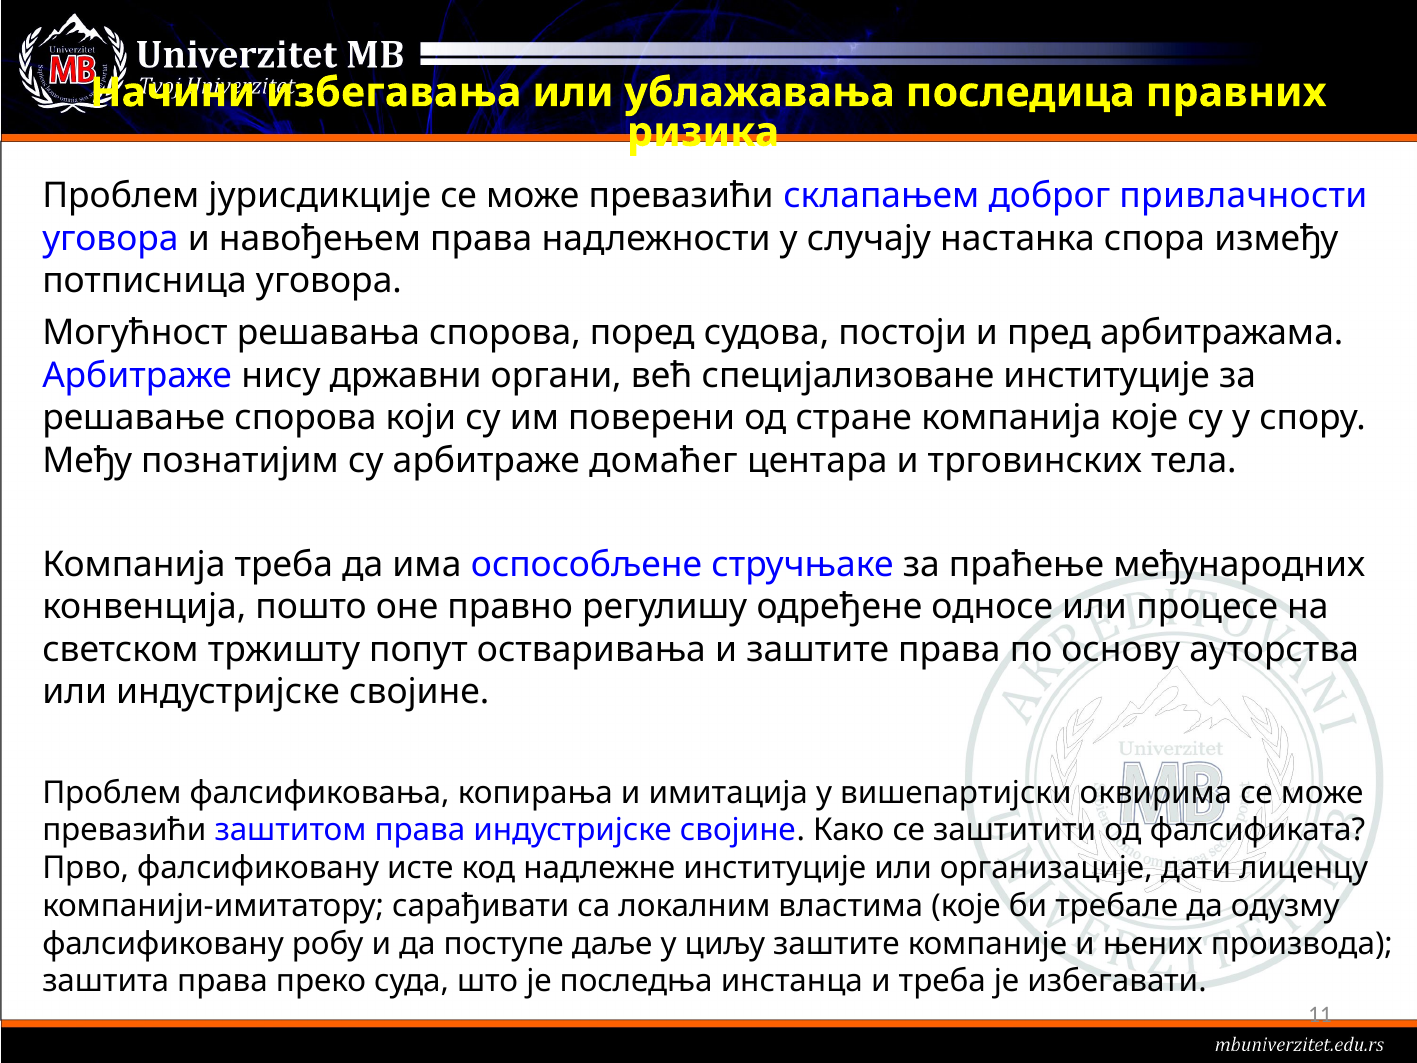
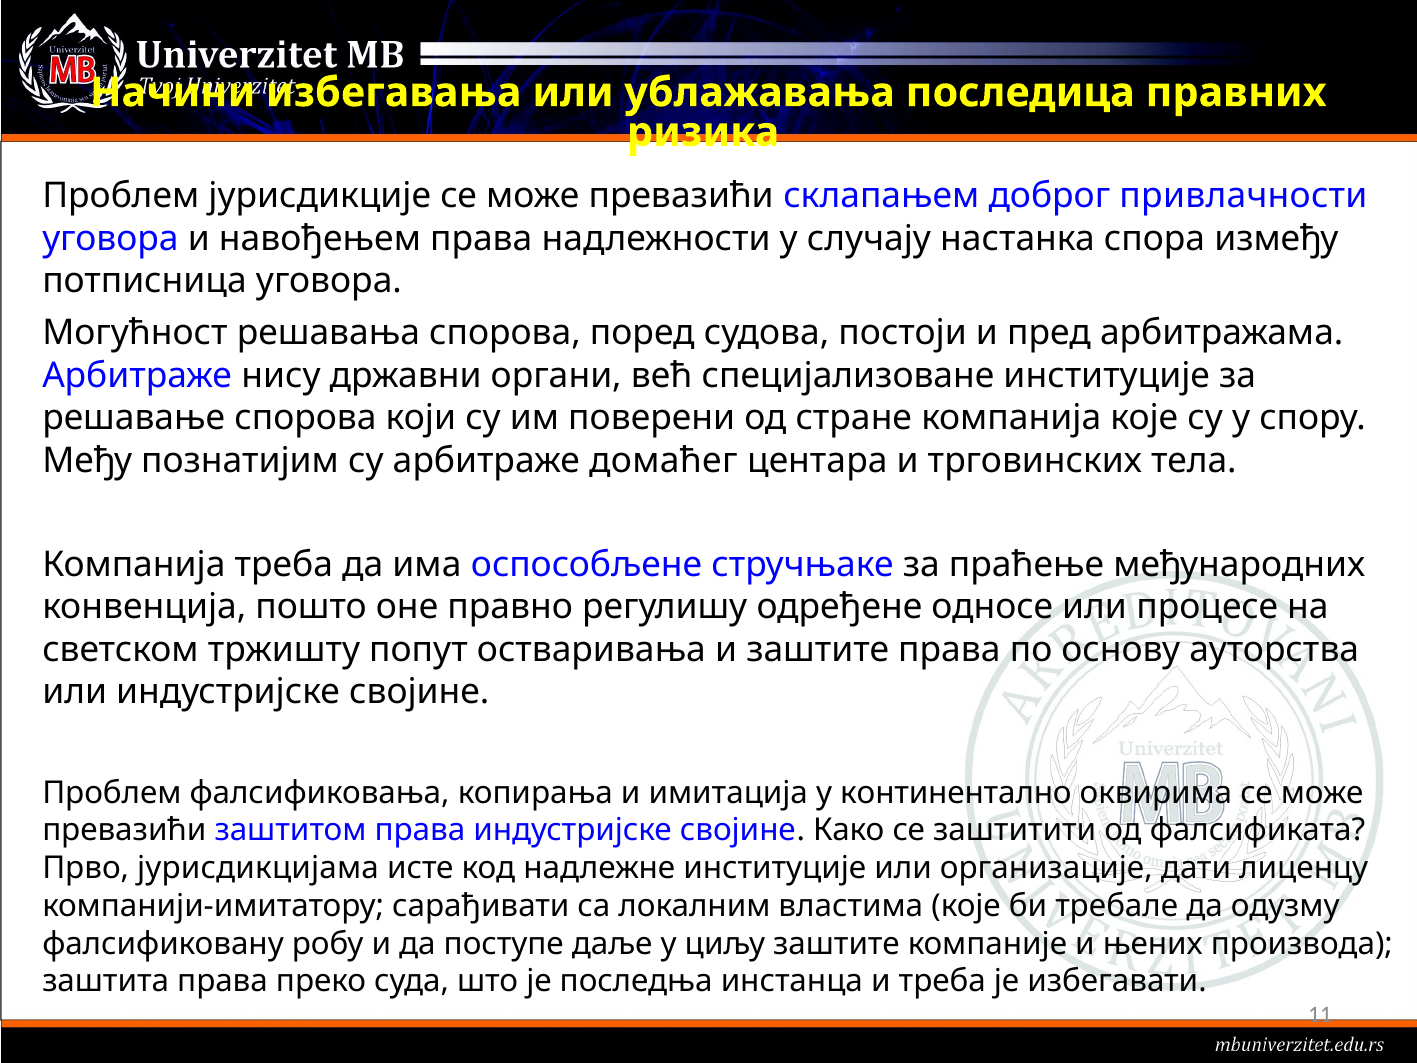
вишепартијски: вишепартијски -> континентално (956, 792)
Прво фалсификовану: фалсификовану -> јурисдикцијама (258, 868)
